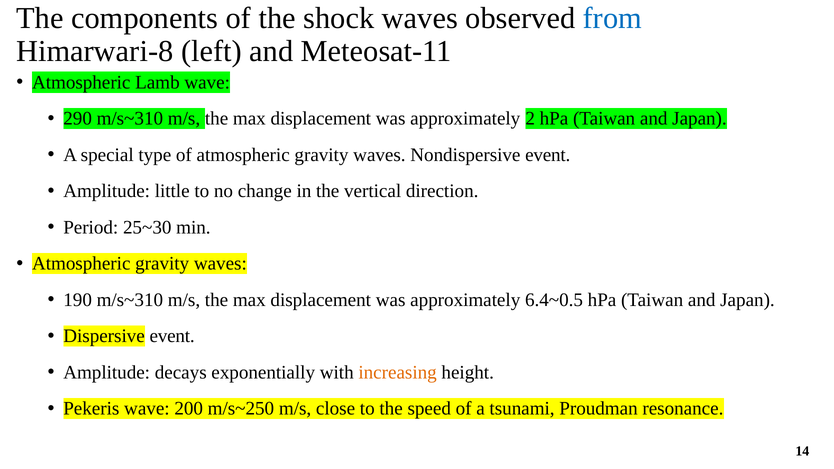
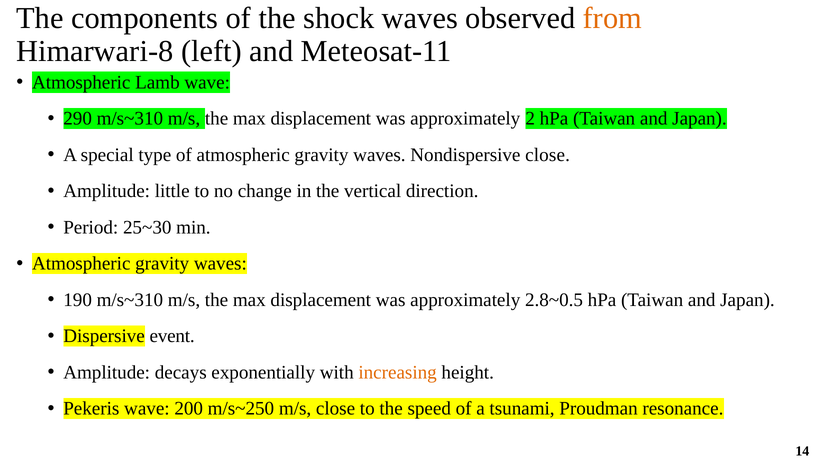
from colour: blue -> orange (612, 18)
Nondispersive event: event -> close (548, 155)
6.4~0.5: 6.4~0.5 -> 2.8~0.5 (554, 300)
